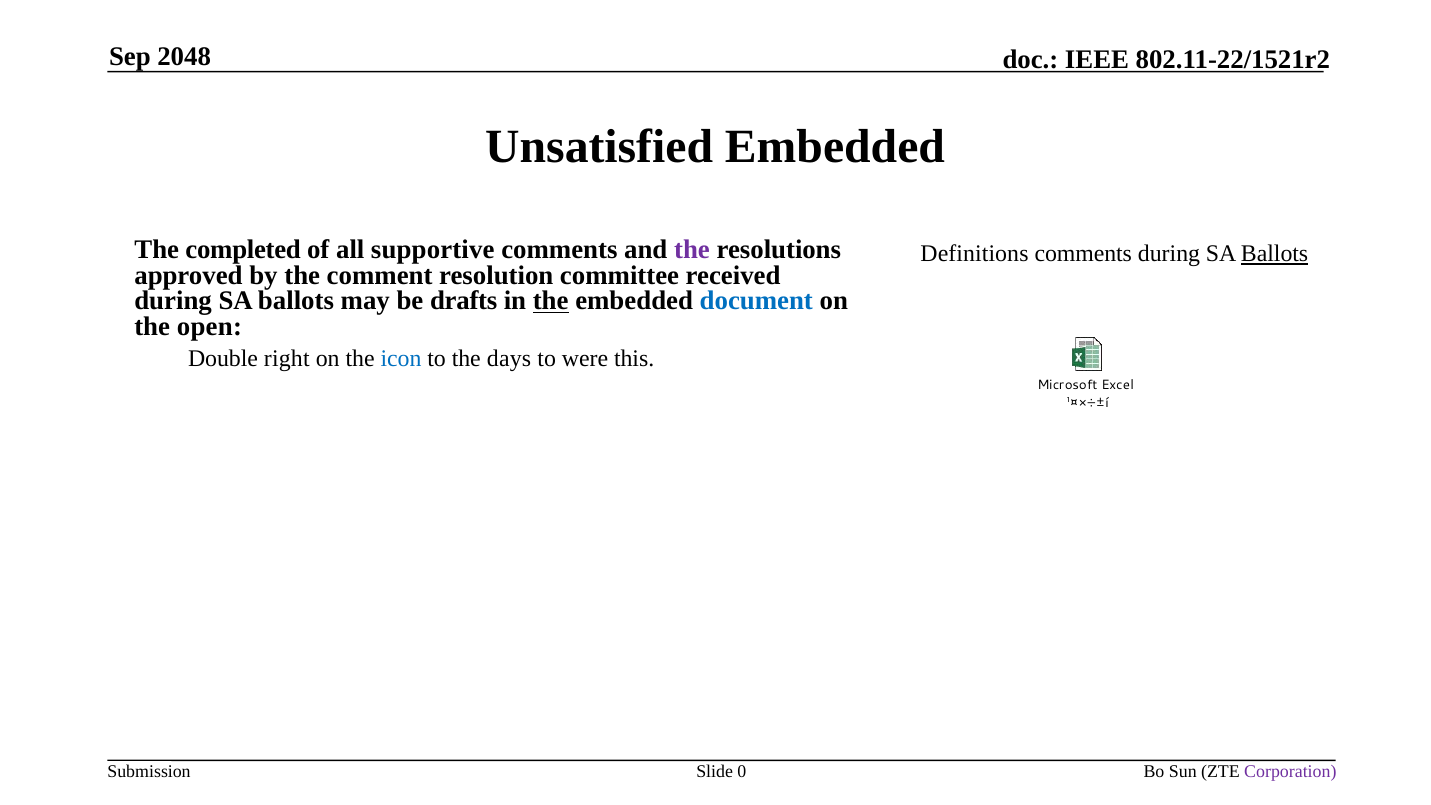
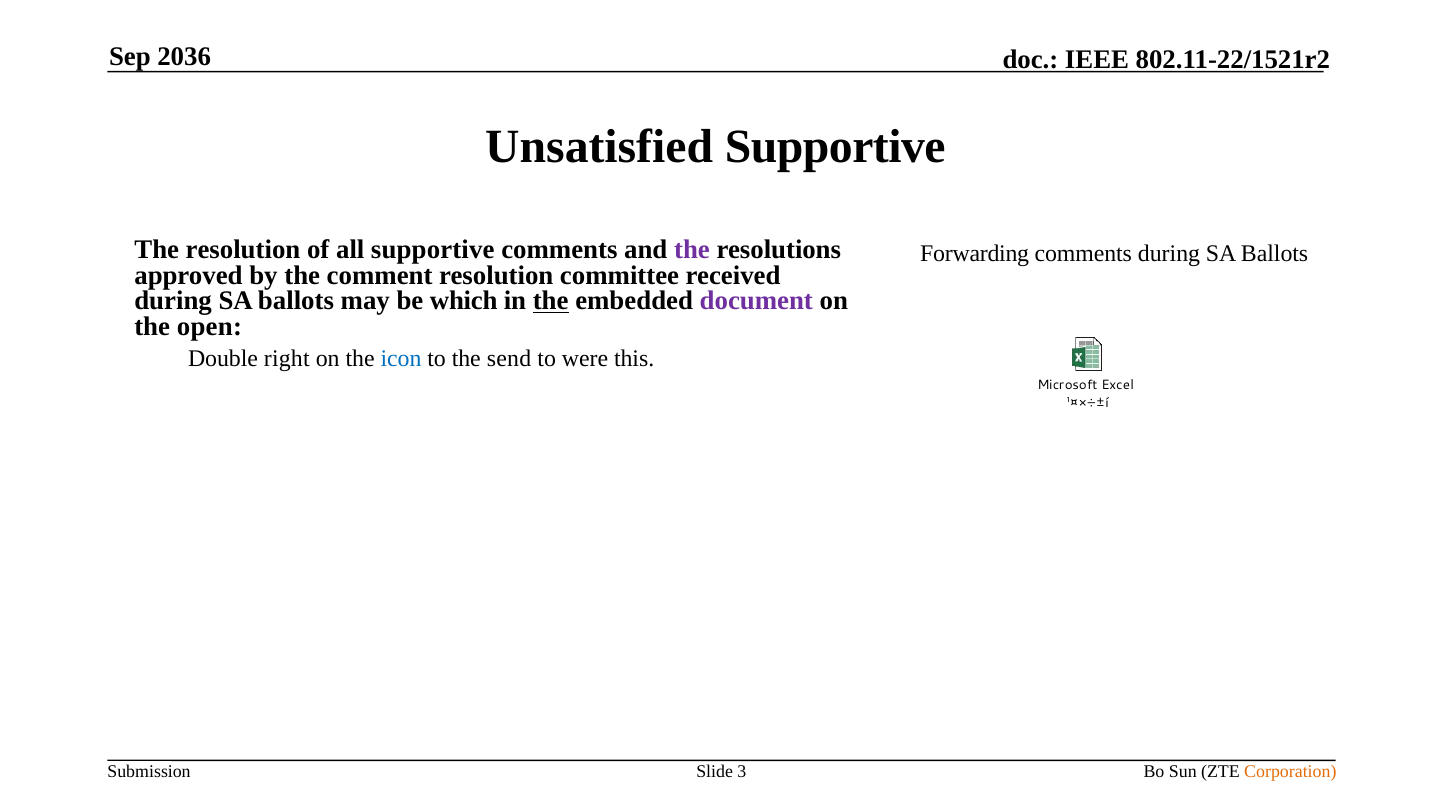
2048: 2048 -> 2036 (184, 57)
Unsatisfied Embedded: Embedded -> Supportive (835, 146)
The completed: completed -> resolution (243, 250)
Definitions: Definitions -> Forwarding (975, 254)
Ballots underline: present -> none (1275, 254)
drafts: drafts -> which (464, 301)
document colour: blue -> purple (756, 301)
days: days -> send (509, 359)
0: 0 -> 3 (742, 772)
Corporation colour: purple -> orange (1290, 772)
